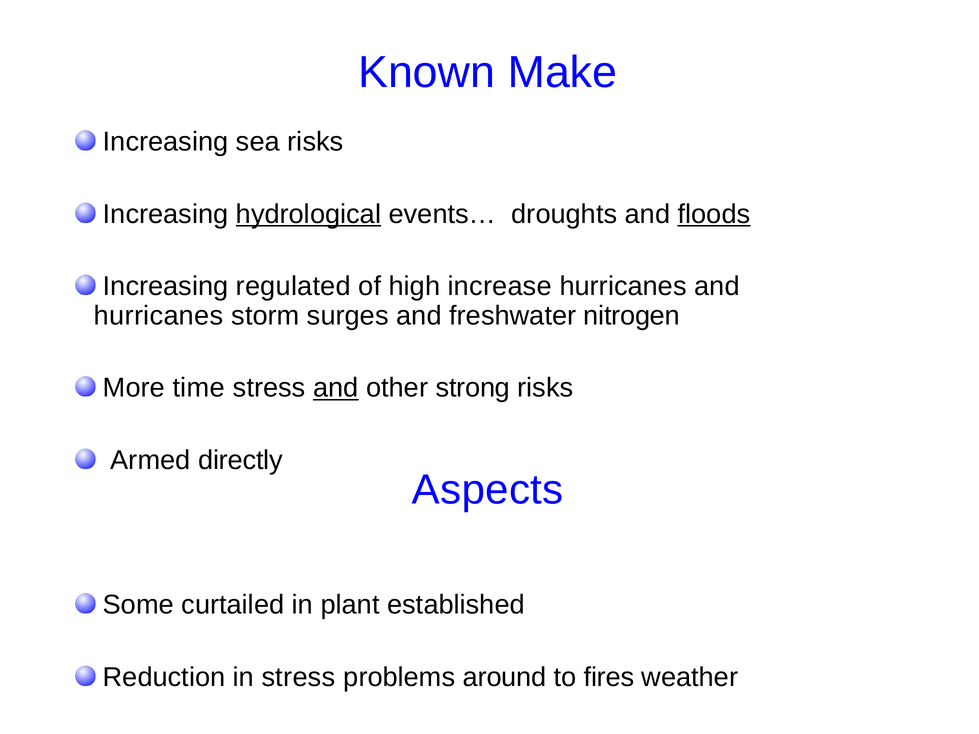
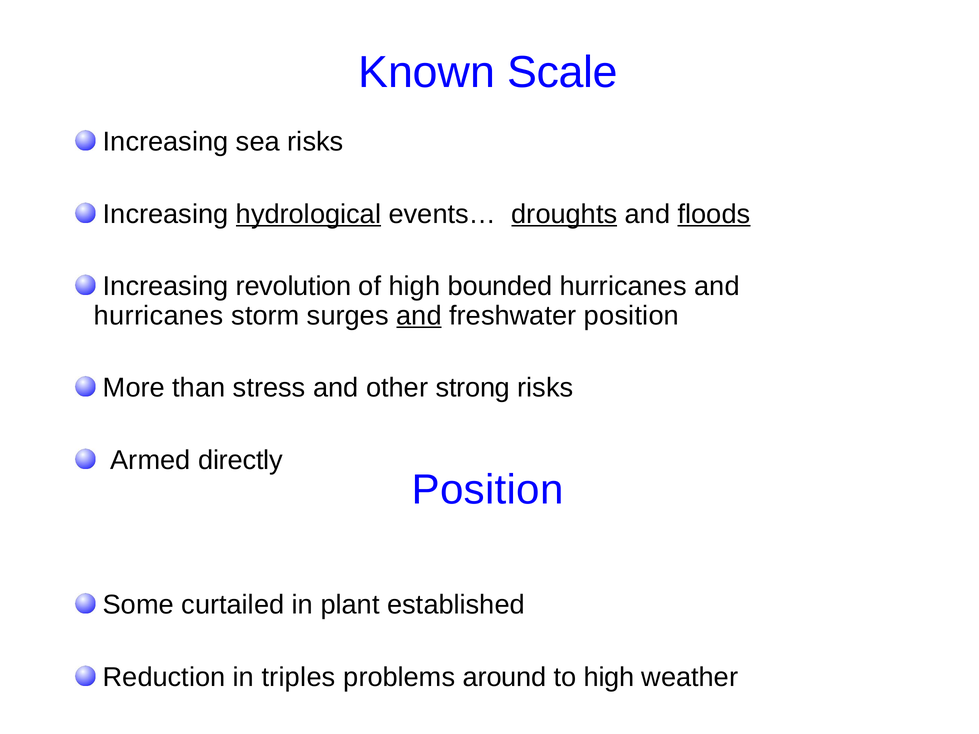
Make: Make -> Scale (563, 72)
droughts underline: none -> present (564, 214)
regulated: regulated -> revolution (294, 286)
increase: increase -> bounded (500, 286)
and underline: none -> present (419, 316)
freshwater nitrogen: nitrogen -> position (631, 316)
time: time -> than (199, 388)
and underline: present -> none (336, 388)
Aspects: Aspects -> Position (488, 490)
in stress: stress -> triples (299, 677)
to fires: fires -> high (609, 677)
